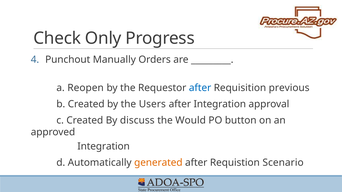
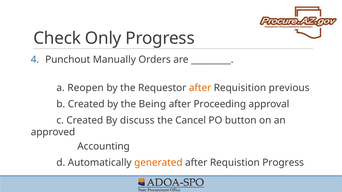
after colour: blue -> orange (200, 88)
Users: Users -> Being (152, 104)
after Integration: Integration -> Proceeding (220, 104)
Would: Would -> Cancel (191, 120)
Integration: Integration -> Accounting (104, 147)
Requistion Scenario: Scenario -> Progress (283, 163)
